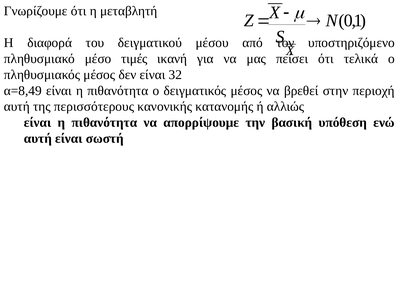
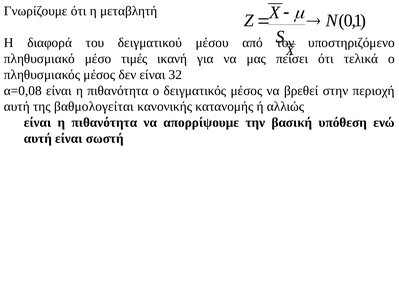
α=8,49: α=8,49 -> α=0,08 (23, 91)
περισσότερους: περισσότερους -> βαθμολογείται (94, 107)
